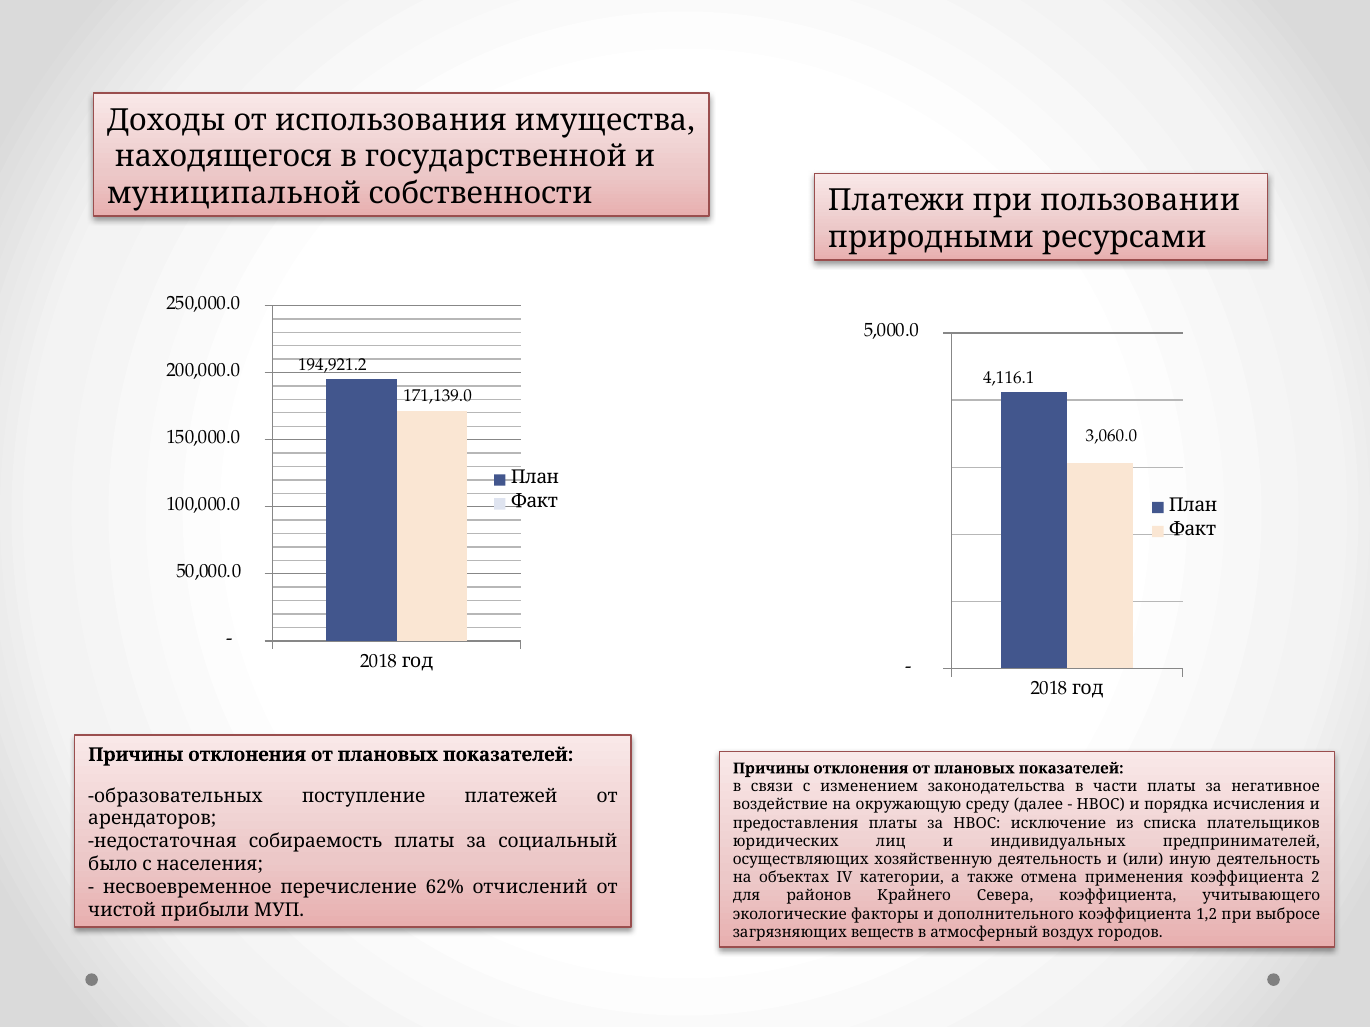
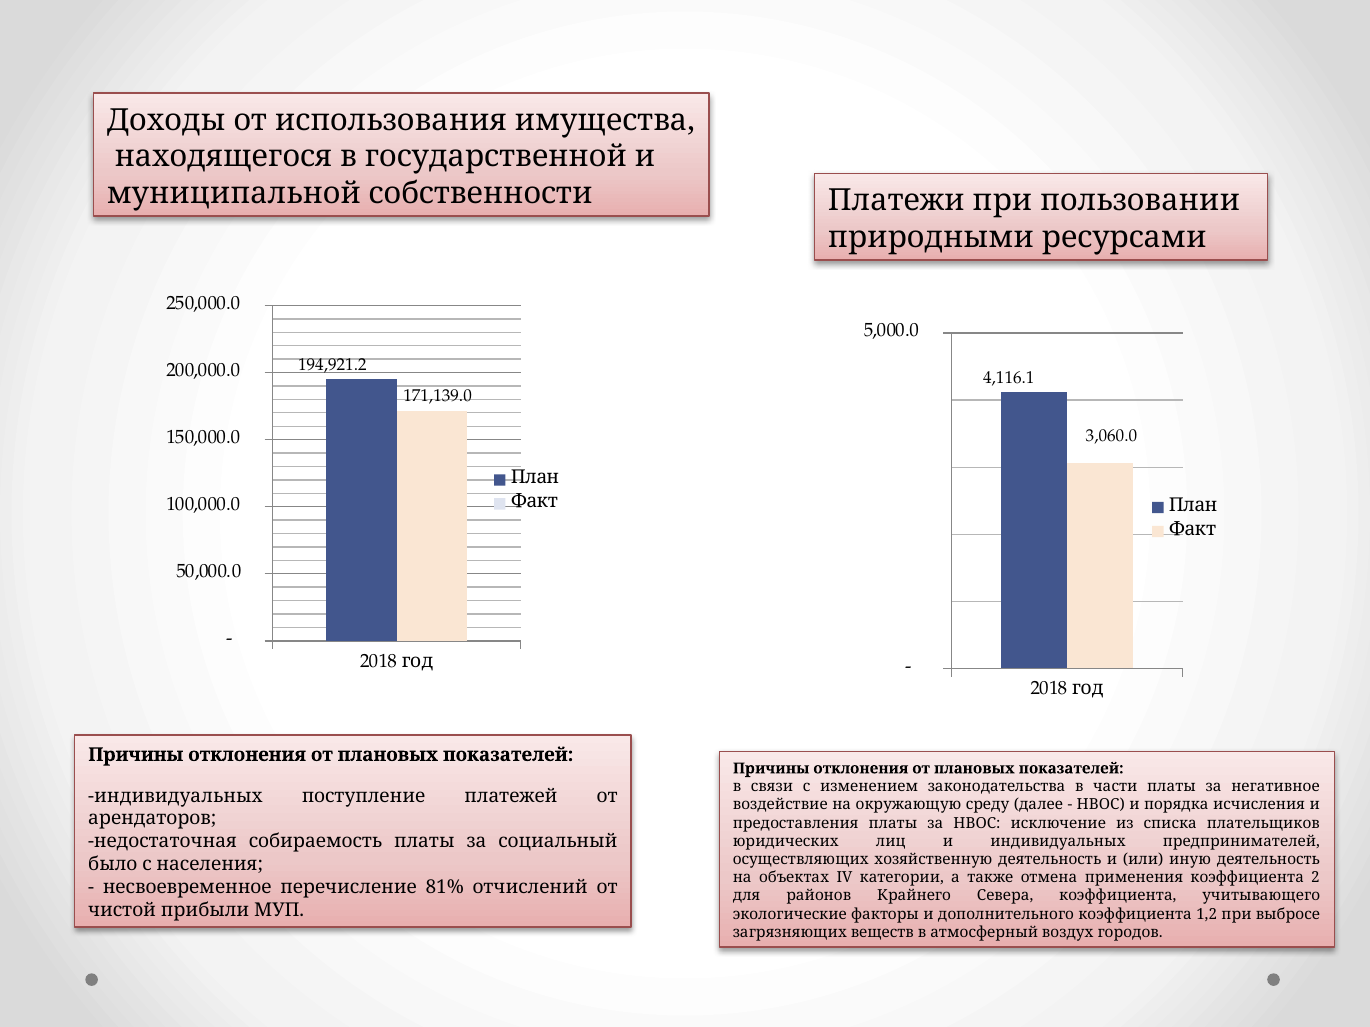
образовательных: образовательных -> индивидуальных (175, 796)
62%: 62% -> 81% (445, 888)
